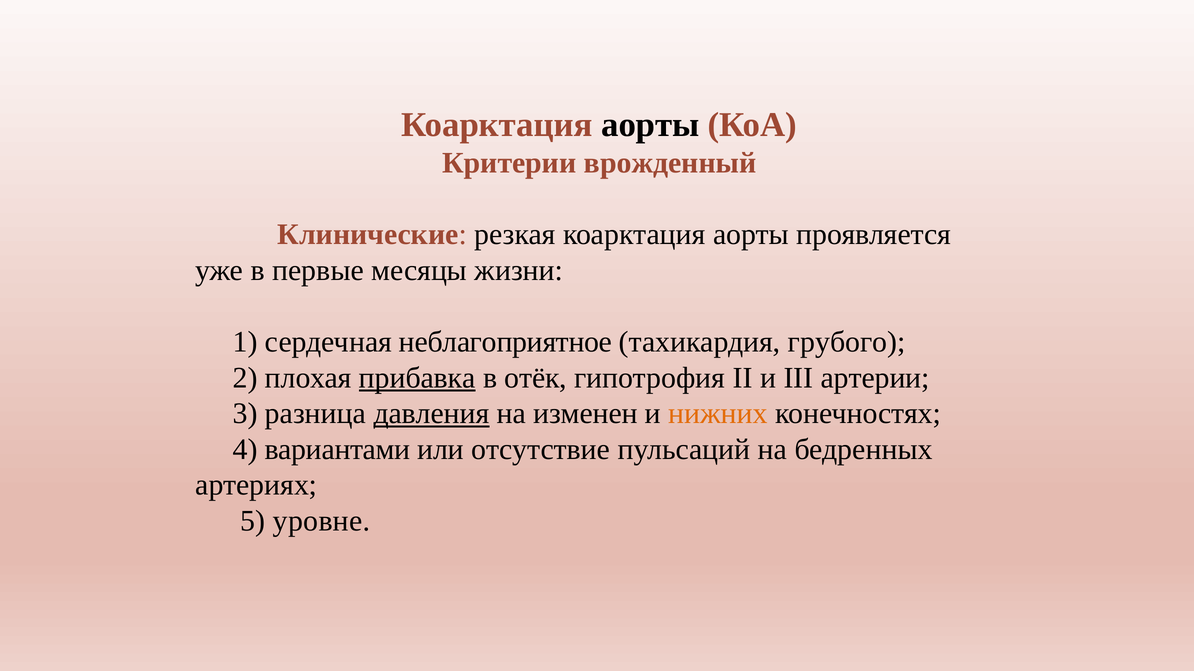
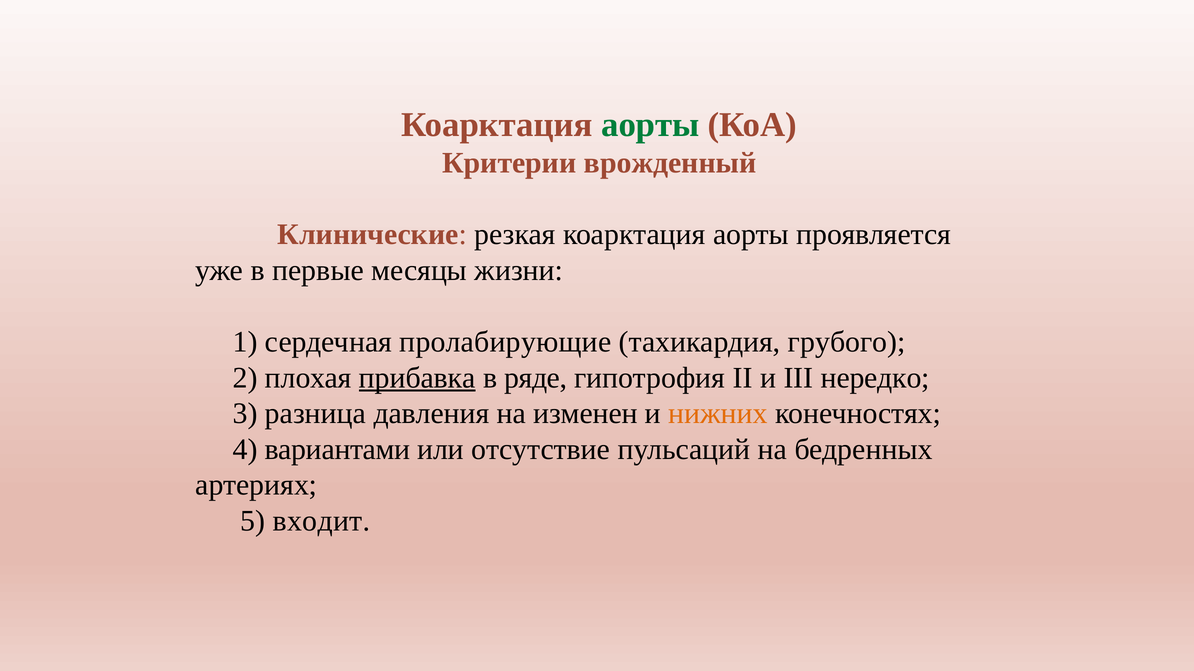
аорты colour: black -> green (650, 125)
неблагоприятное: неблагоприятное -> пролабирующие (505, 342)
отёк: отёк -> ряде (536, 378)
артерии: артерии -> нередко (875, 378)
давления underline: present -> none (431, 414)
уровне: уровне -> входит (322, 521)
